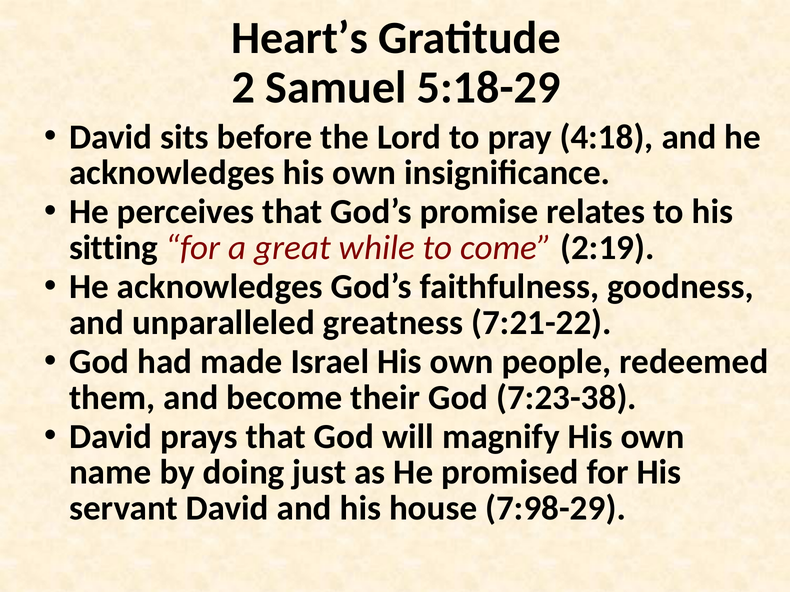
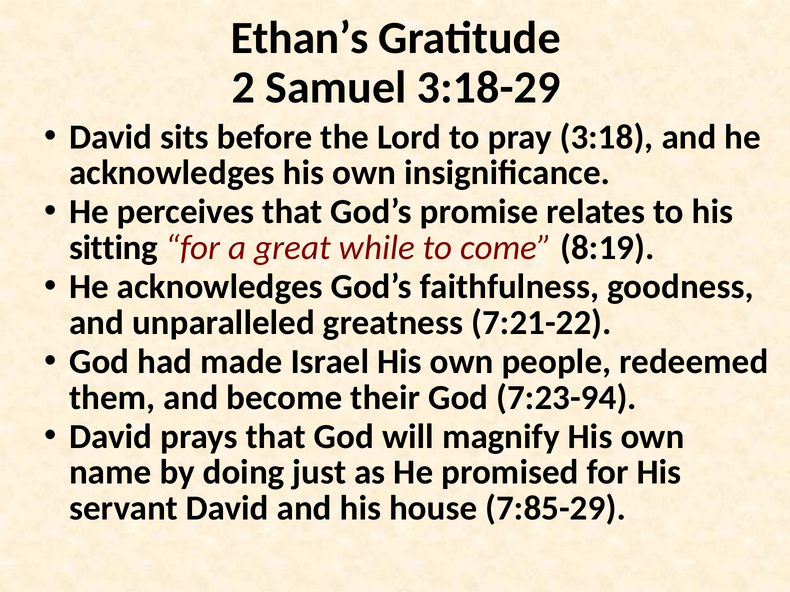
Heart’s: Heart’s -> Ethan’s (300, 38)
5:18-29: 5:18-29 -> 3:18-29 (489, 88)
4:18: 4:18 -> 3:18 (607, 137)
2:19: 2:19 -> 8:19 (607, 248)
7:23-38: 7:23-38 -> 7:23-94 (567, 398)
7:98-29: 7:98-29 -> 7:85-29 (556, 509)
